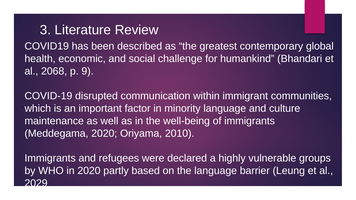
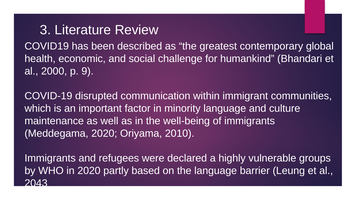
2068: 2068 -> 2000 (54, 71)
2029: 2029 -> 2043 (36, 183)
